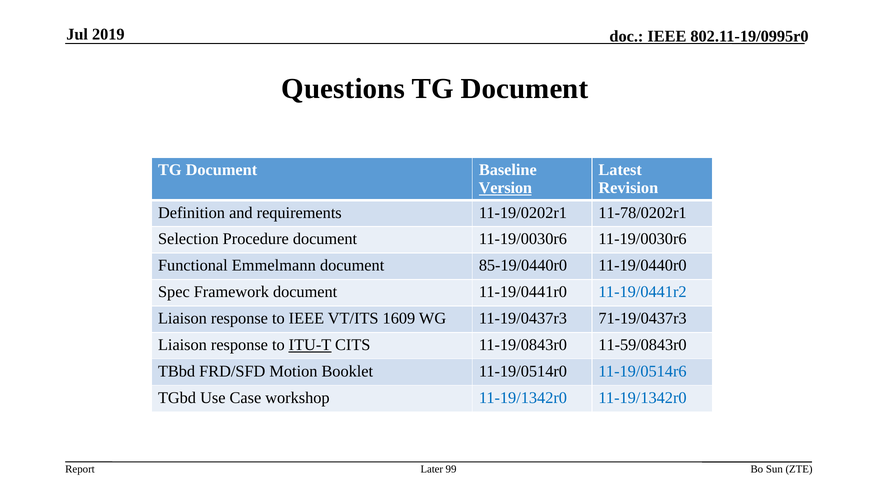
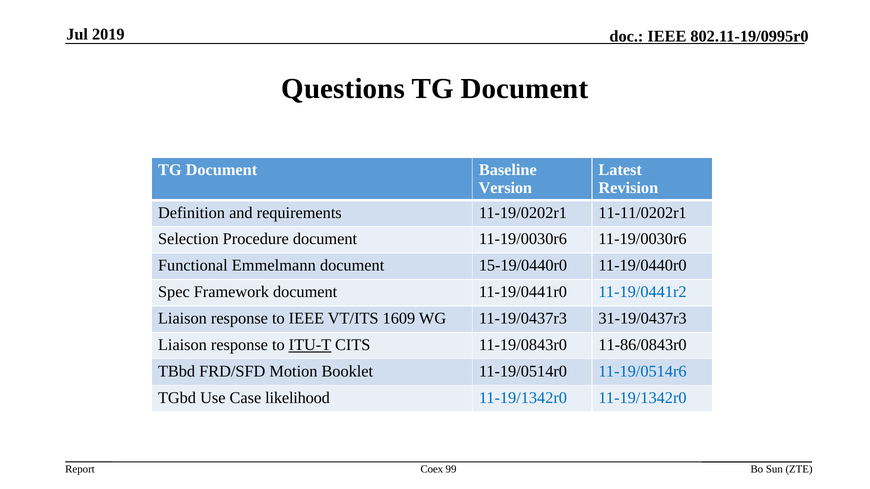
Version underline: present -> none (505, 188)
11-78/0202r1: 11-78/0202r1 -> 11-11/0202r1 (643, 213)
85-19/0440r0: 85-19/0440r0 -> 15-19/0440r0 (523, 266)
71-19/0437r3: 71-19/0437r3 -> 31-19/0437r3 (643, 319)
11-59/0843r0: 11-59/0843r0 -> 11-86/0843r0 (643, 345)
workshop: workshop -> likelihood (298, 398)
Later: Later -> Coex (432, 469)
